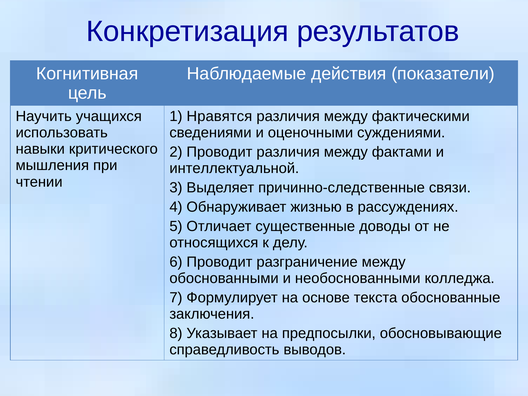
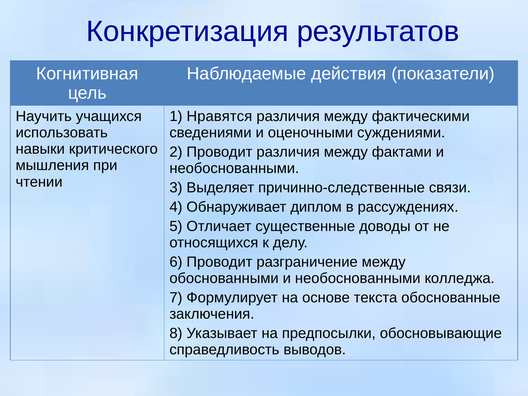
интеллектуальной: интеллектуальной -> необоснованными (234, 168)
жизнью: жизнью -> диплом (316, 207)
